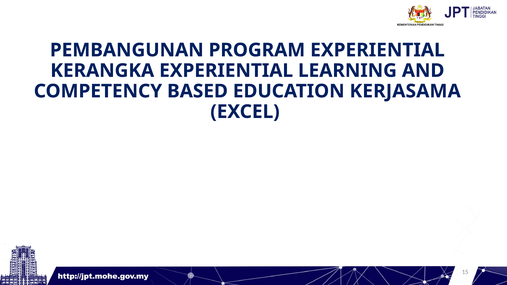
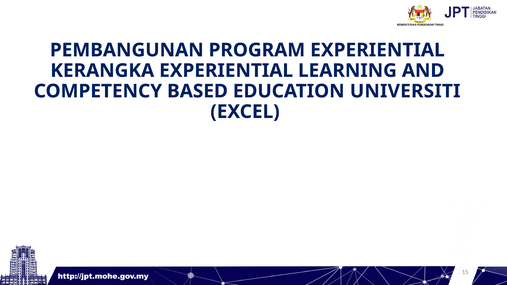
KERJASAMA: KERJASAMA -> UNIVERSITI (405, 91)
